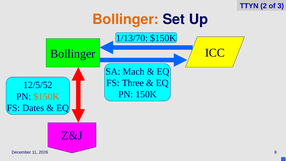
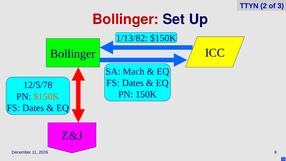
Bollinger colour: orange -> red (126, 19)
1/13/70: 1/13/70 -> 1/13/82 (132, 38)
Three: Three -> Dates (133, 83)
12/5/52: 12/5/52 -> 12/5/78 (38, 85)
